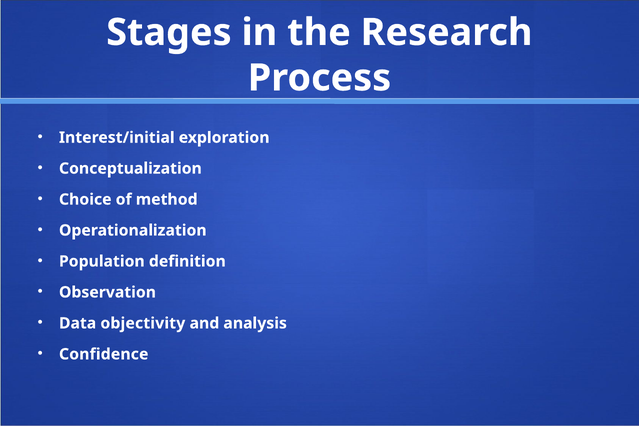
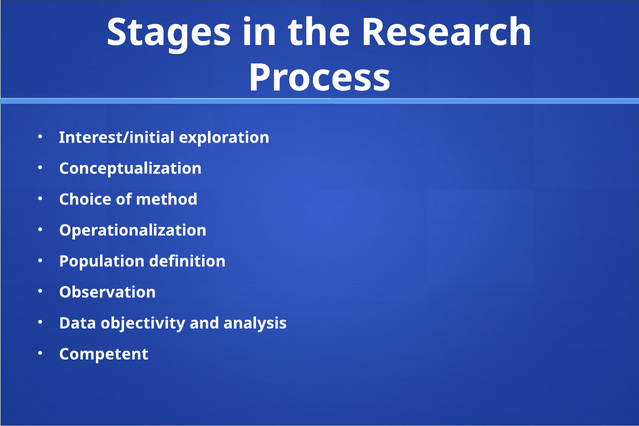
Confidence: Confidence -> Competent (104, 354)
